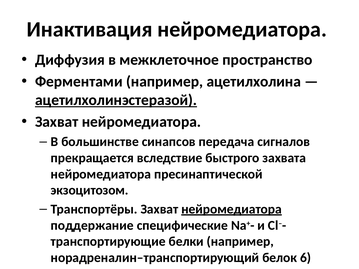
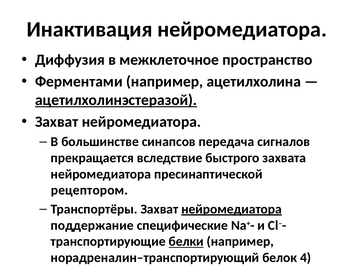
экзоцитозом: экзоцитозом -> рецептором (89, 190)
белки underline: none -> present (186, 242)
6: 6 -> 4 (306, 258)
